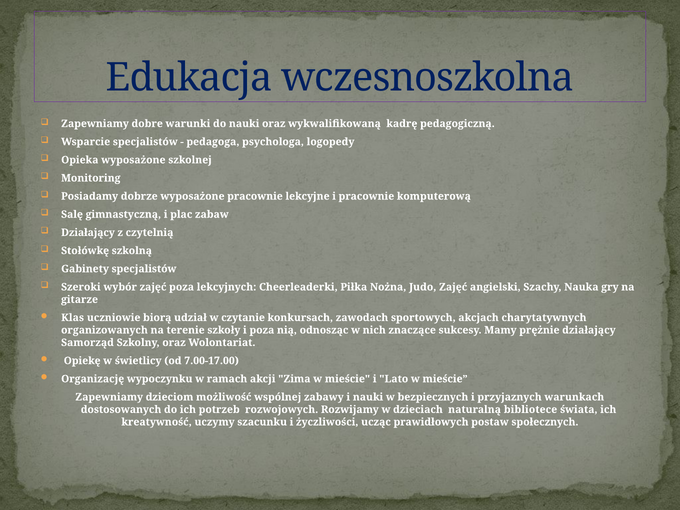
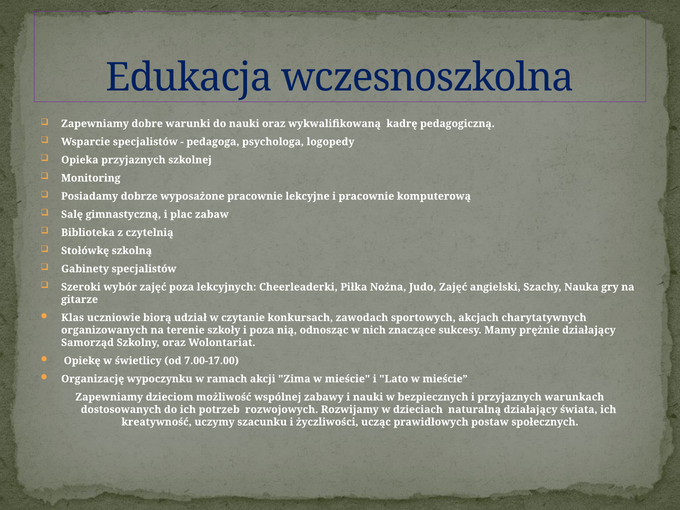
Opieka wyposażone: wyposażone -> przyjaznych (133, 160)
Działający: Działający -> Biblioteka (88, 233)
naturalną bibliotece: bibliotece -> działający (531, 409)
